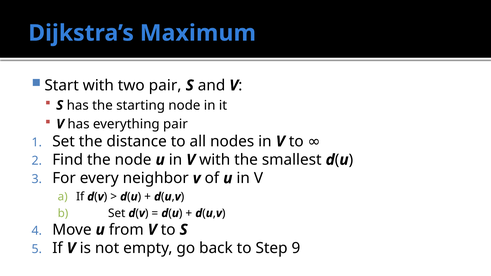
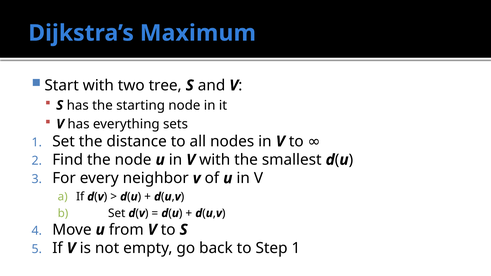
two pair: pair -> tree (165, 85)
everything pair: pair -> sets (176, 124)
Step 9: 9 -> 1 (296, 248)
